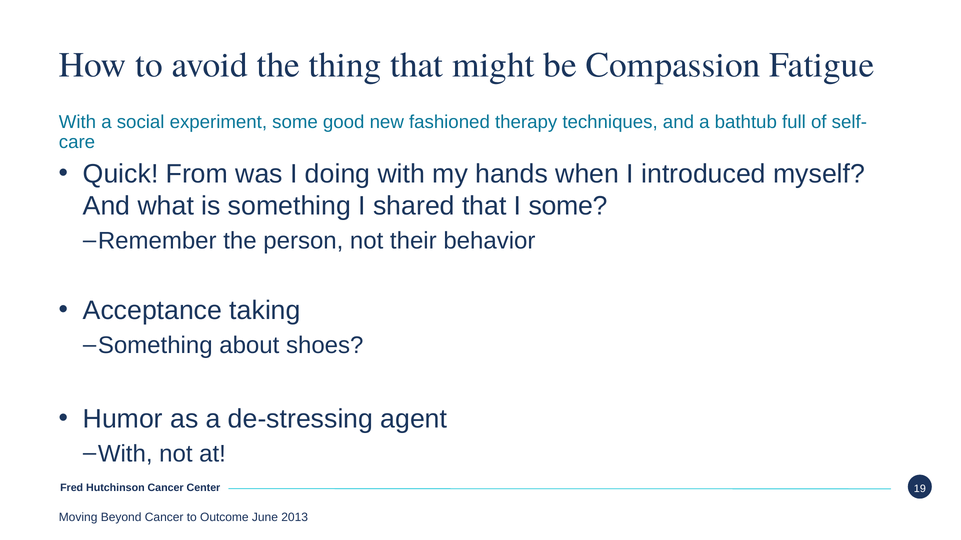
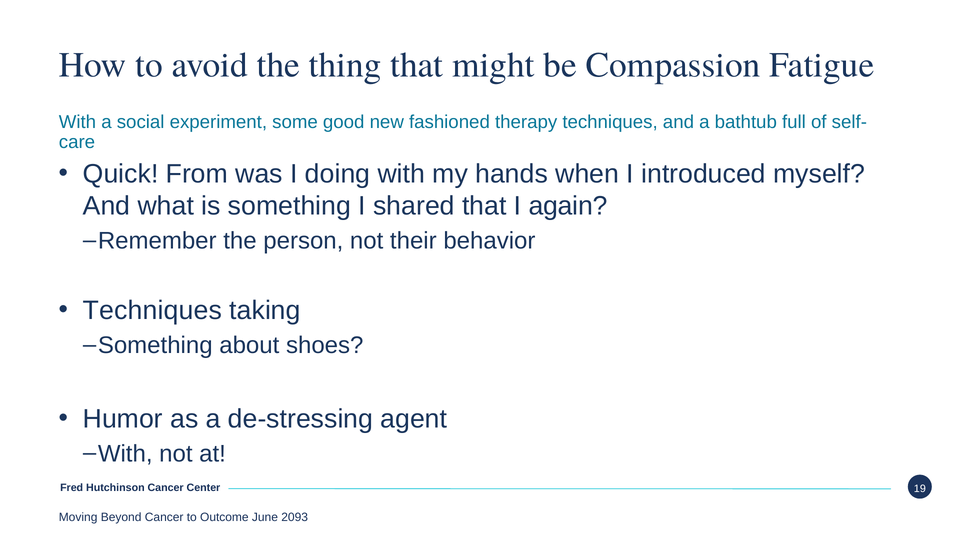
I some: some -> again (568, 206)
Acceptance: Acceptance -> Techniques (152, 311)
2013: 2013 -> 2093 (295, 518)
